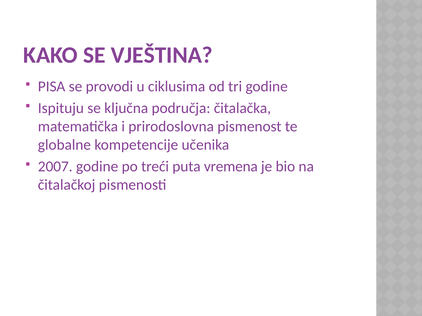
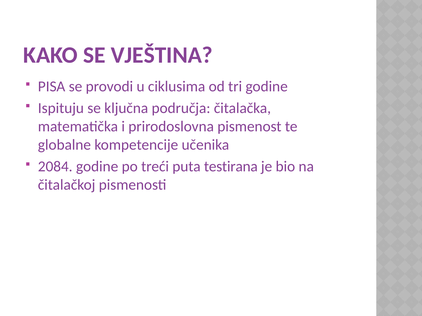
2007: 2007 -> 2084 (55, 167)
vremena: vremena -> testirana (231, 167)
